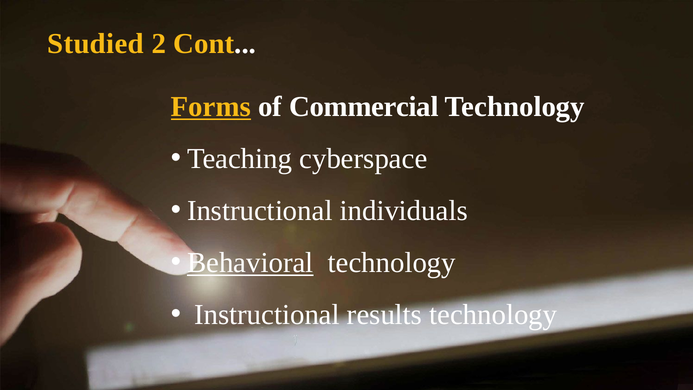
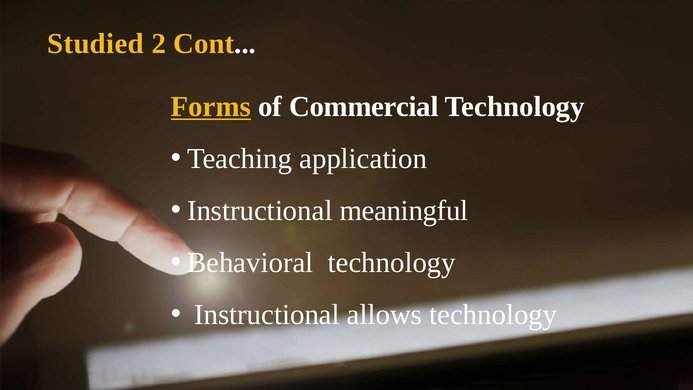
cyberspace: cyberspace -> application (363, 159)
individuals: individuals -> meaningful (404, 211)
Behavioral underline: present -> none (250, 263)
results: results -> allows (385, 315)
